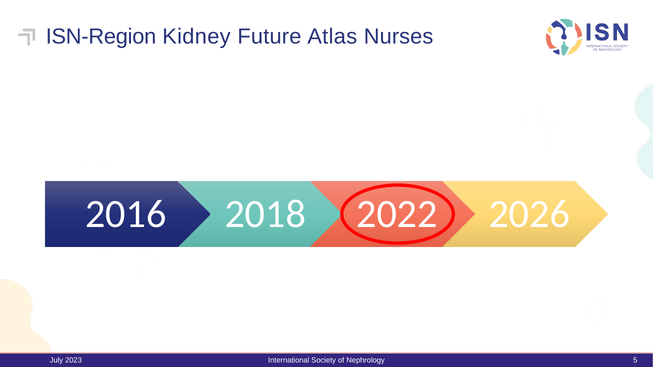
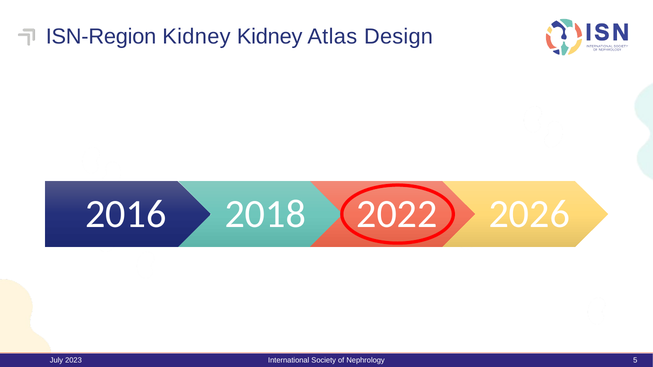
Kidney Future: Future -> Kidney (270, 36)
Nurses: Nurses -> Design (399, 36)
